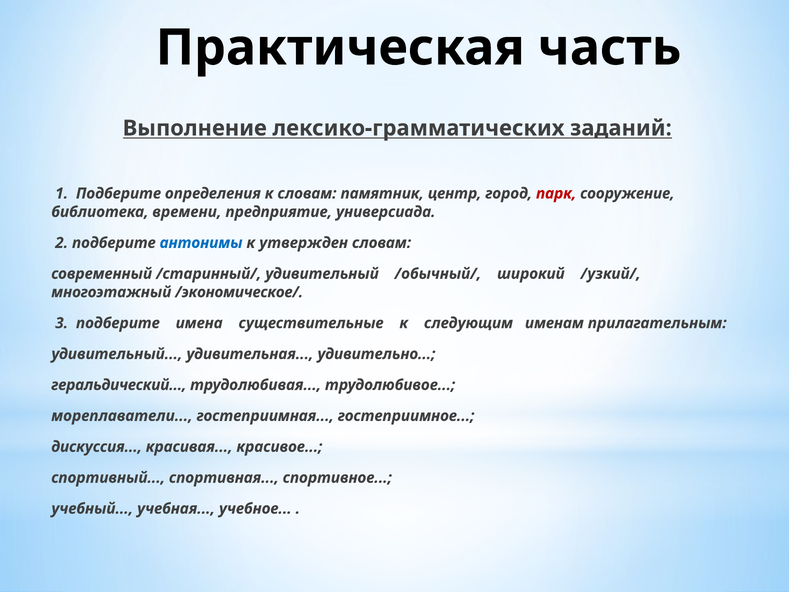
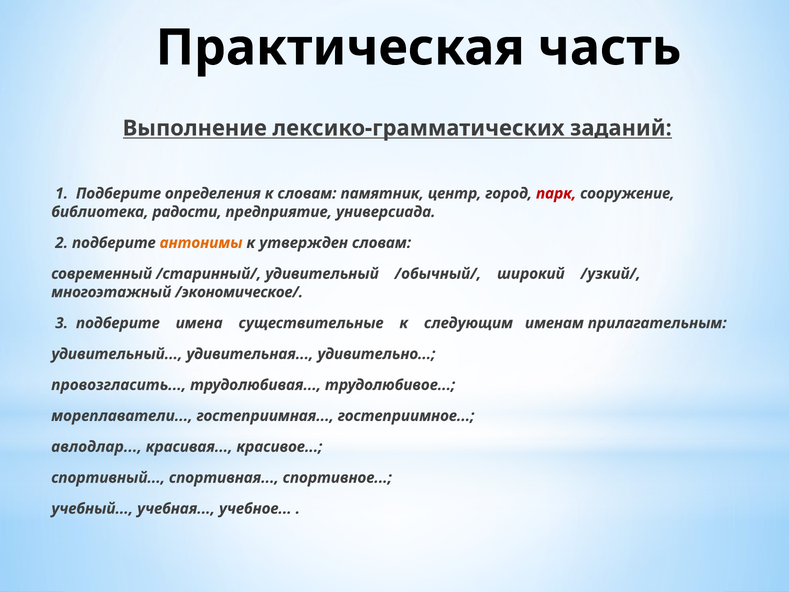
времени: времени -> радости (187, 212)
антонимы colour: blue -> orange (201, 243)
геральдический: геральдический -> провозгласить (119, 385)
дискуссия: дискуссия -> авлодлар (97, 447)
